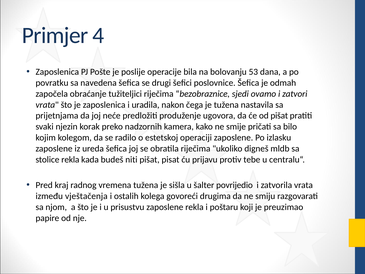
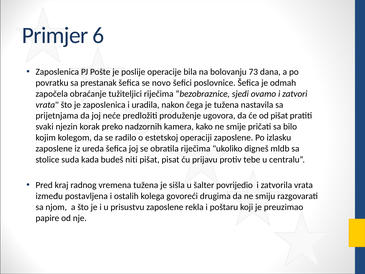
4: 4 -> 6 (98, 35)
53: 53 -> 73 (253, 72)
navedena: navedena -> prestanak (99, 83)
drugi: drugi -> novo (161, 83)
stolice rekla: rekla -> suda (70, 159)
vještačenja: vještačenja -> postavljena (86, 196)
